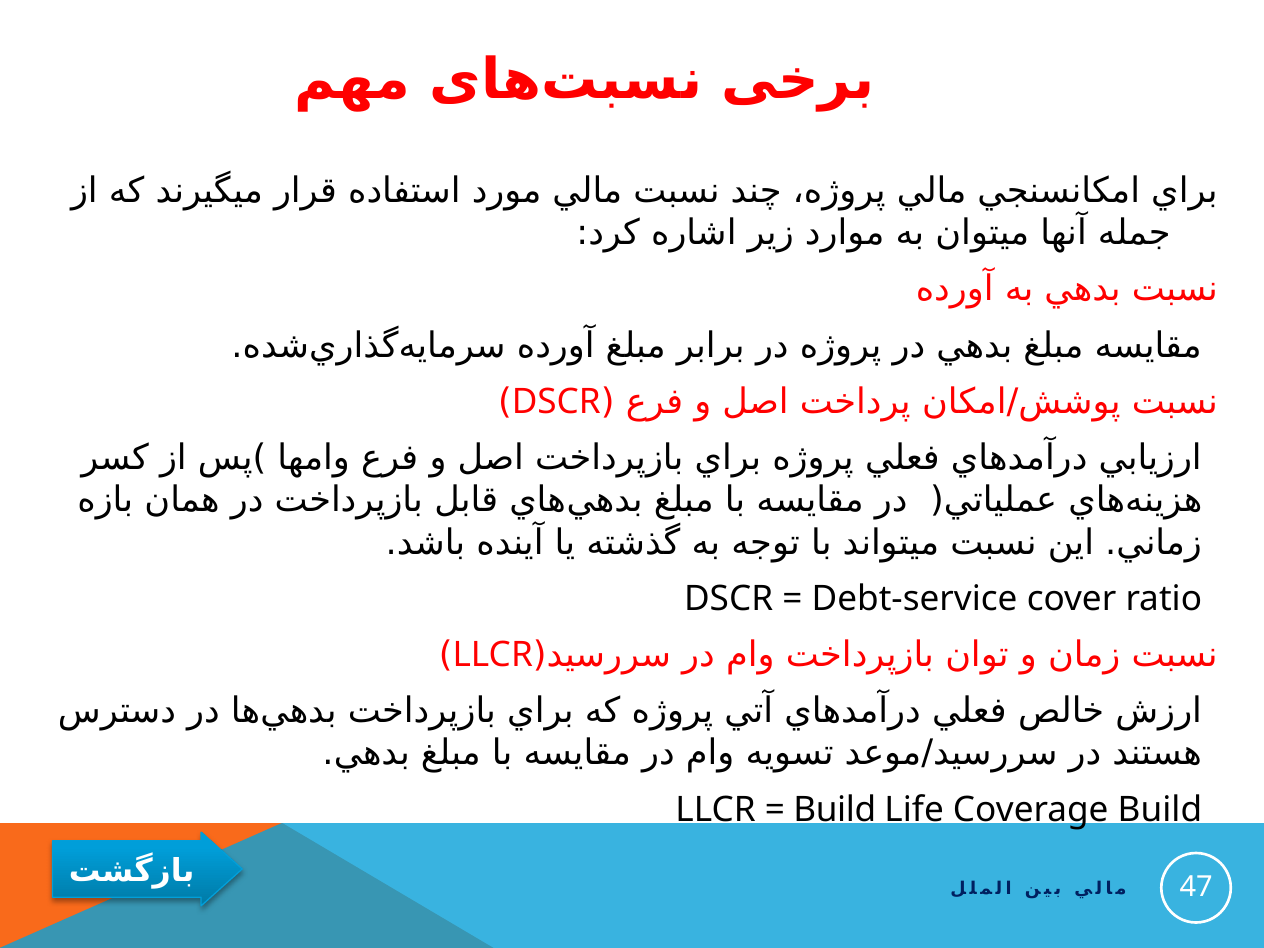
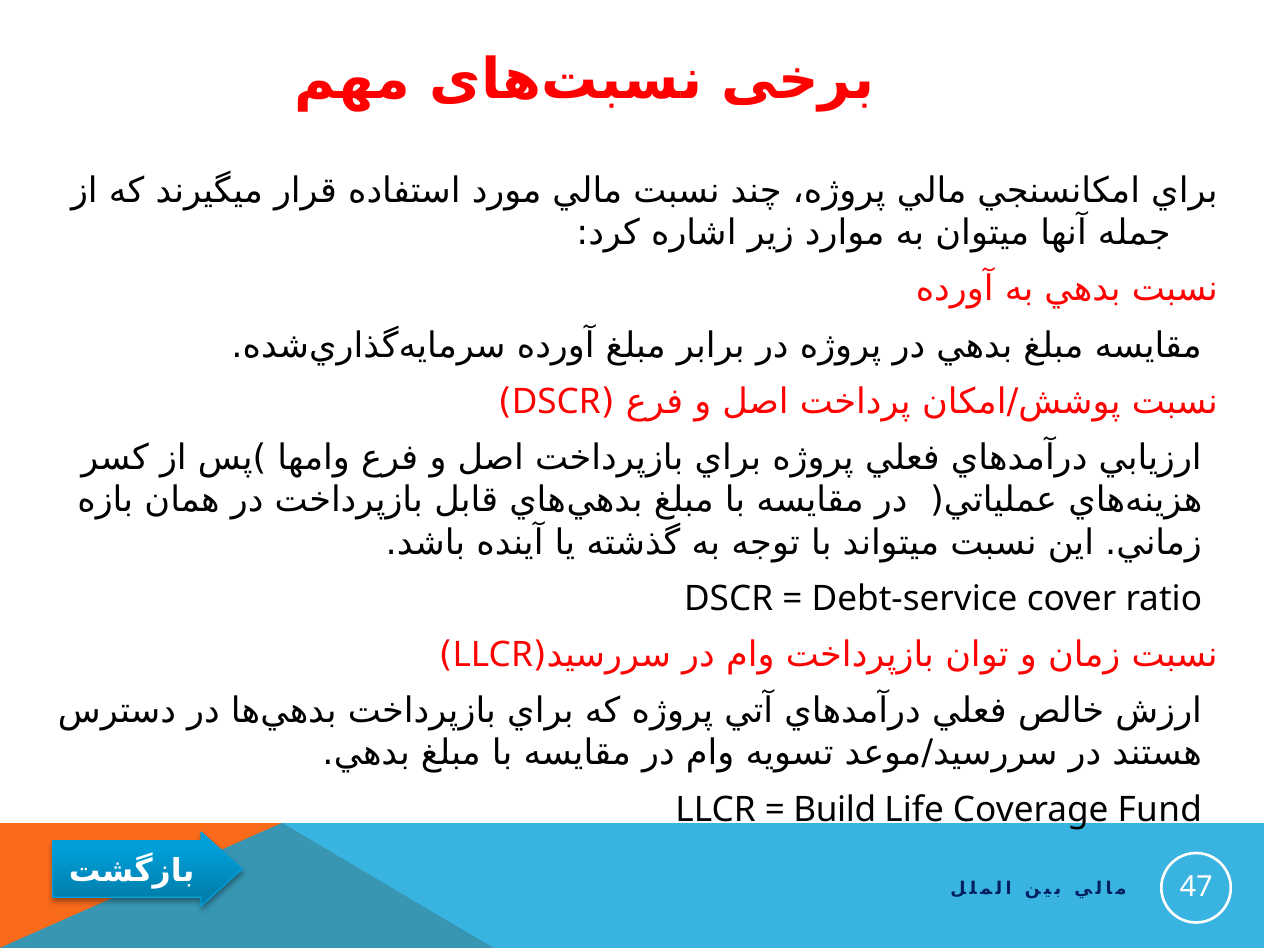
Coverage Build: Build -> Fund (1160, 810)
